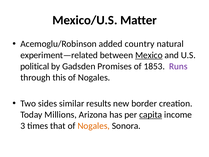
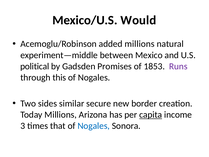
Matter: Matter -> Would (138, 20)
added country: country -> millions (140, 44)
experiment—related: experiment—related -> experiment—middle (59, 55)
Mexico underline: present -> none (149, 55)
results: results -> secure (99, 103)
Nogales colour: orange -> blue (94, 126)
